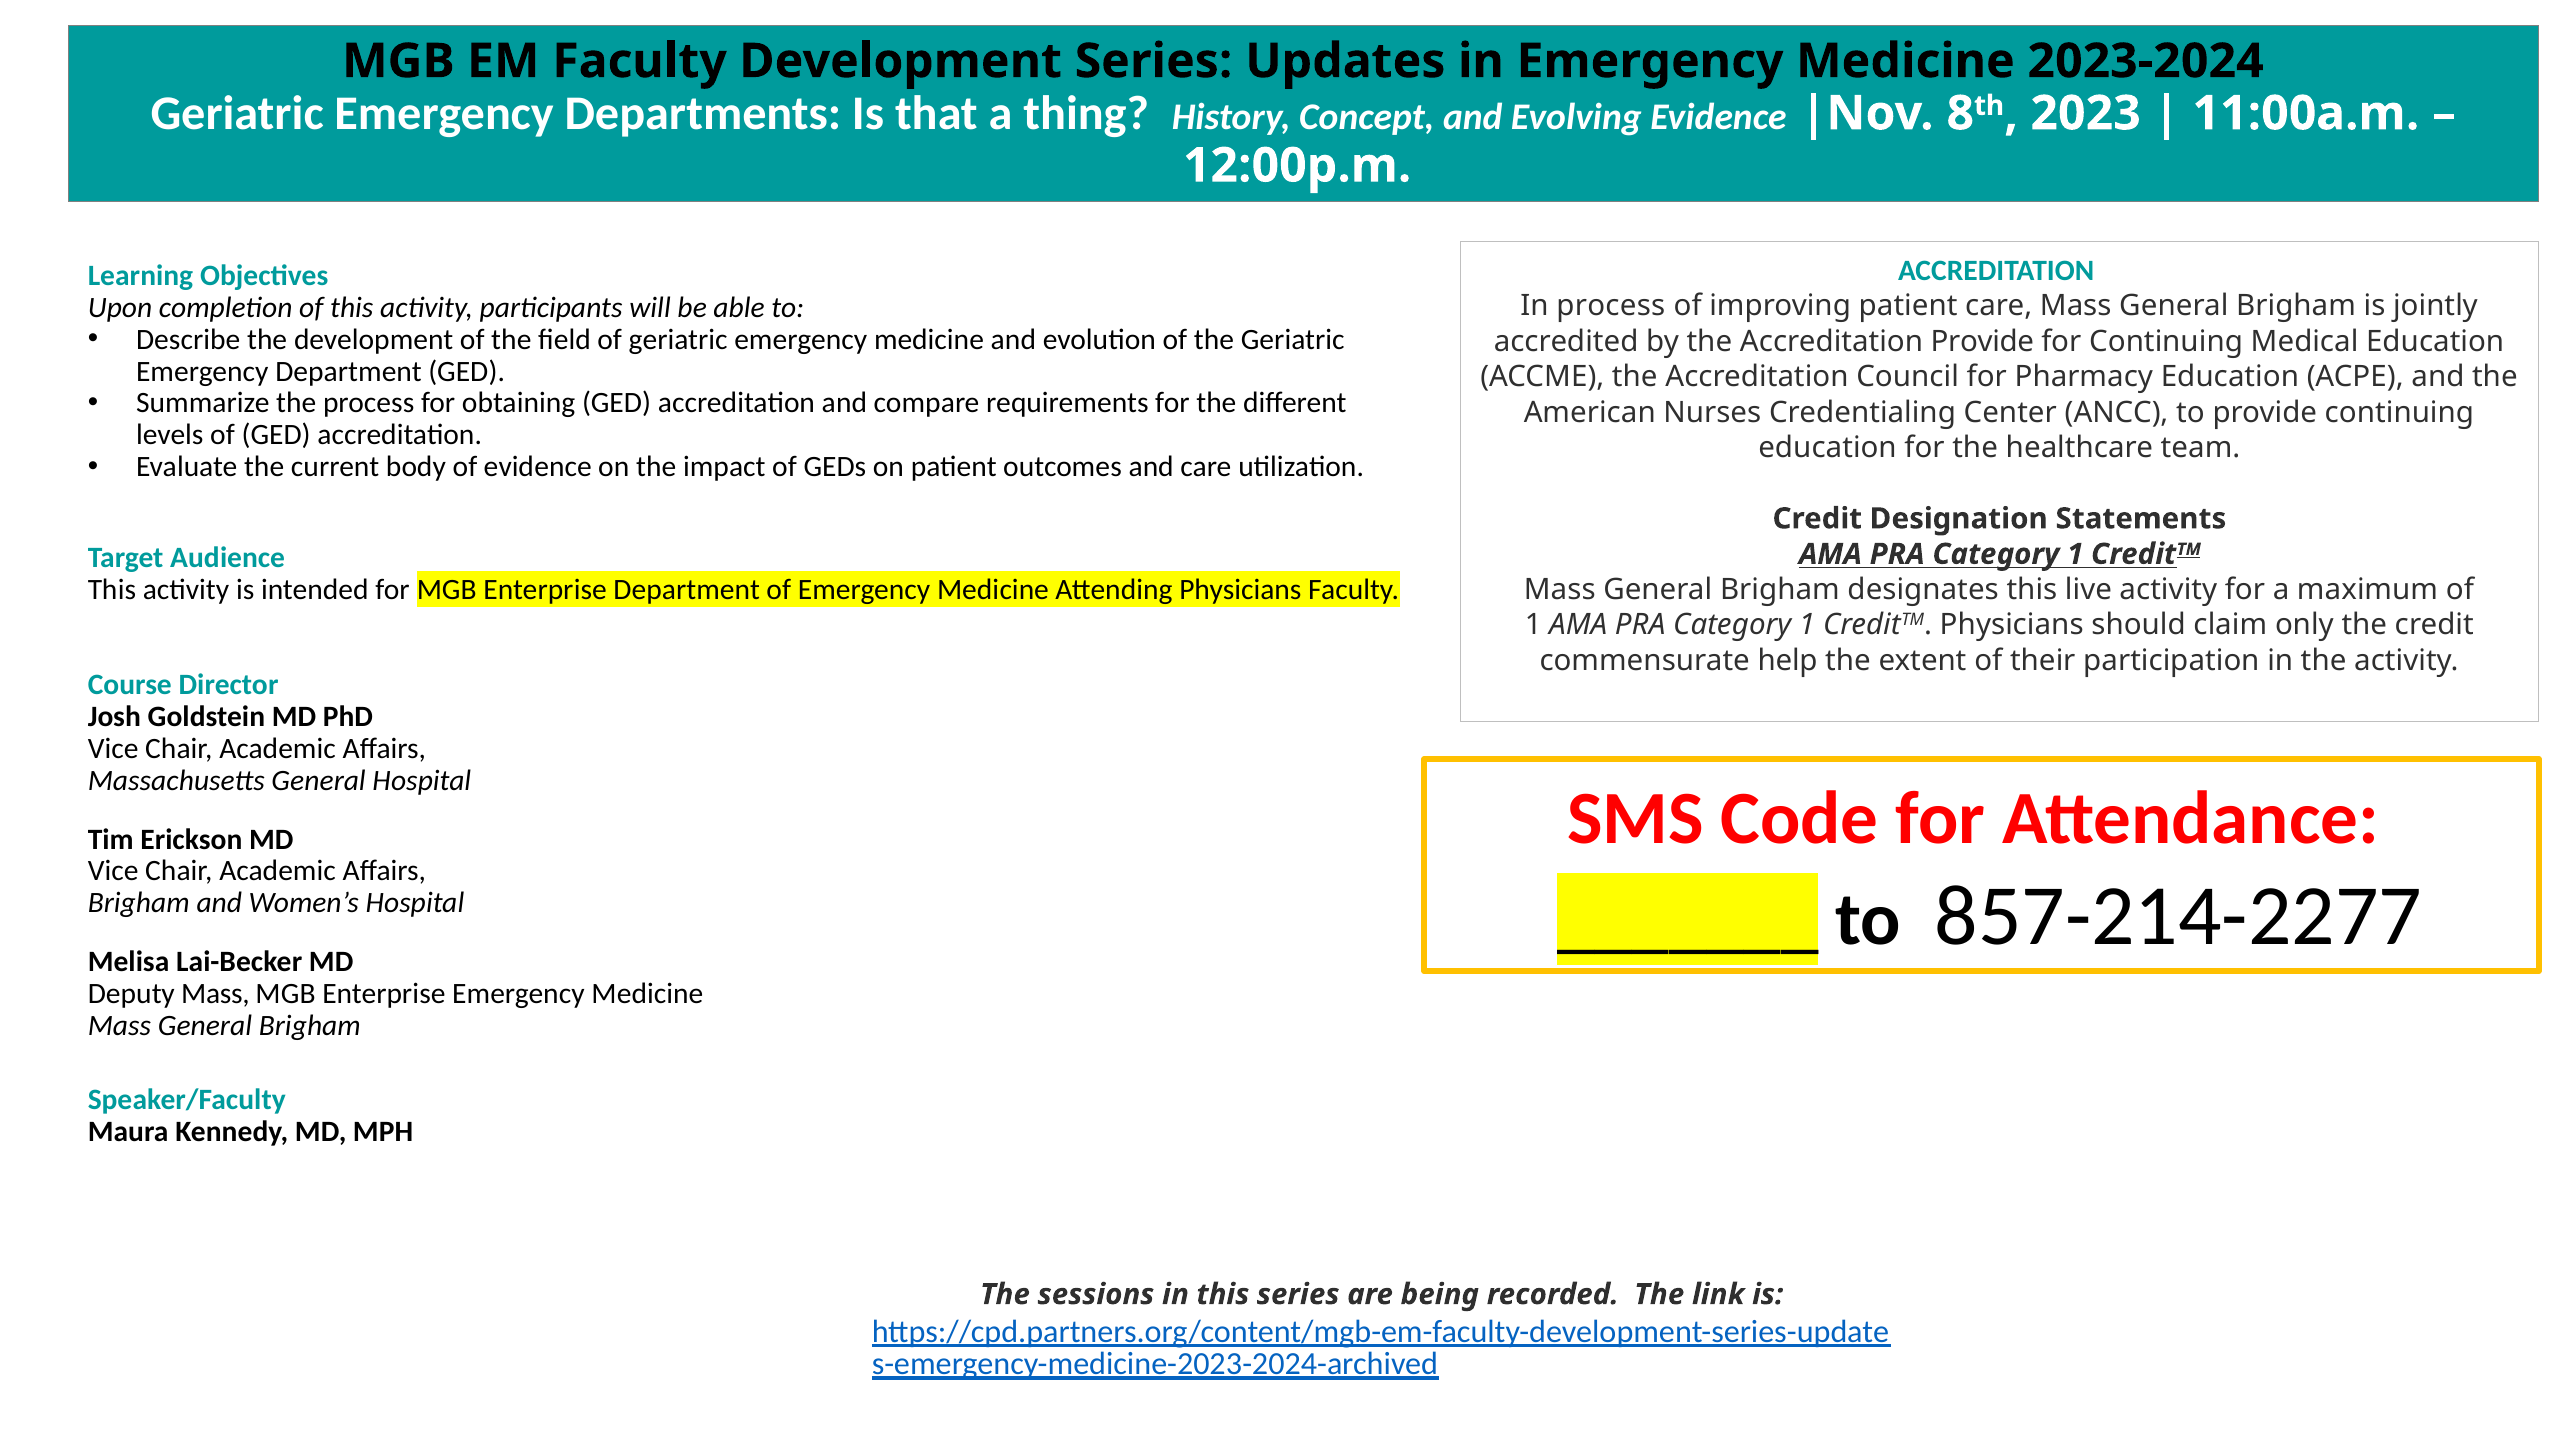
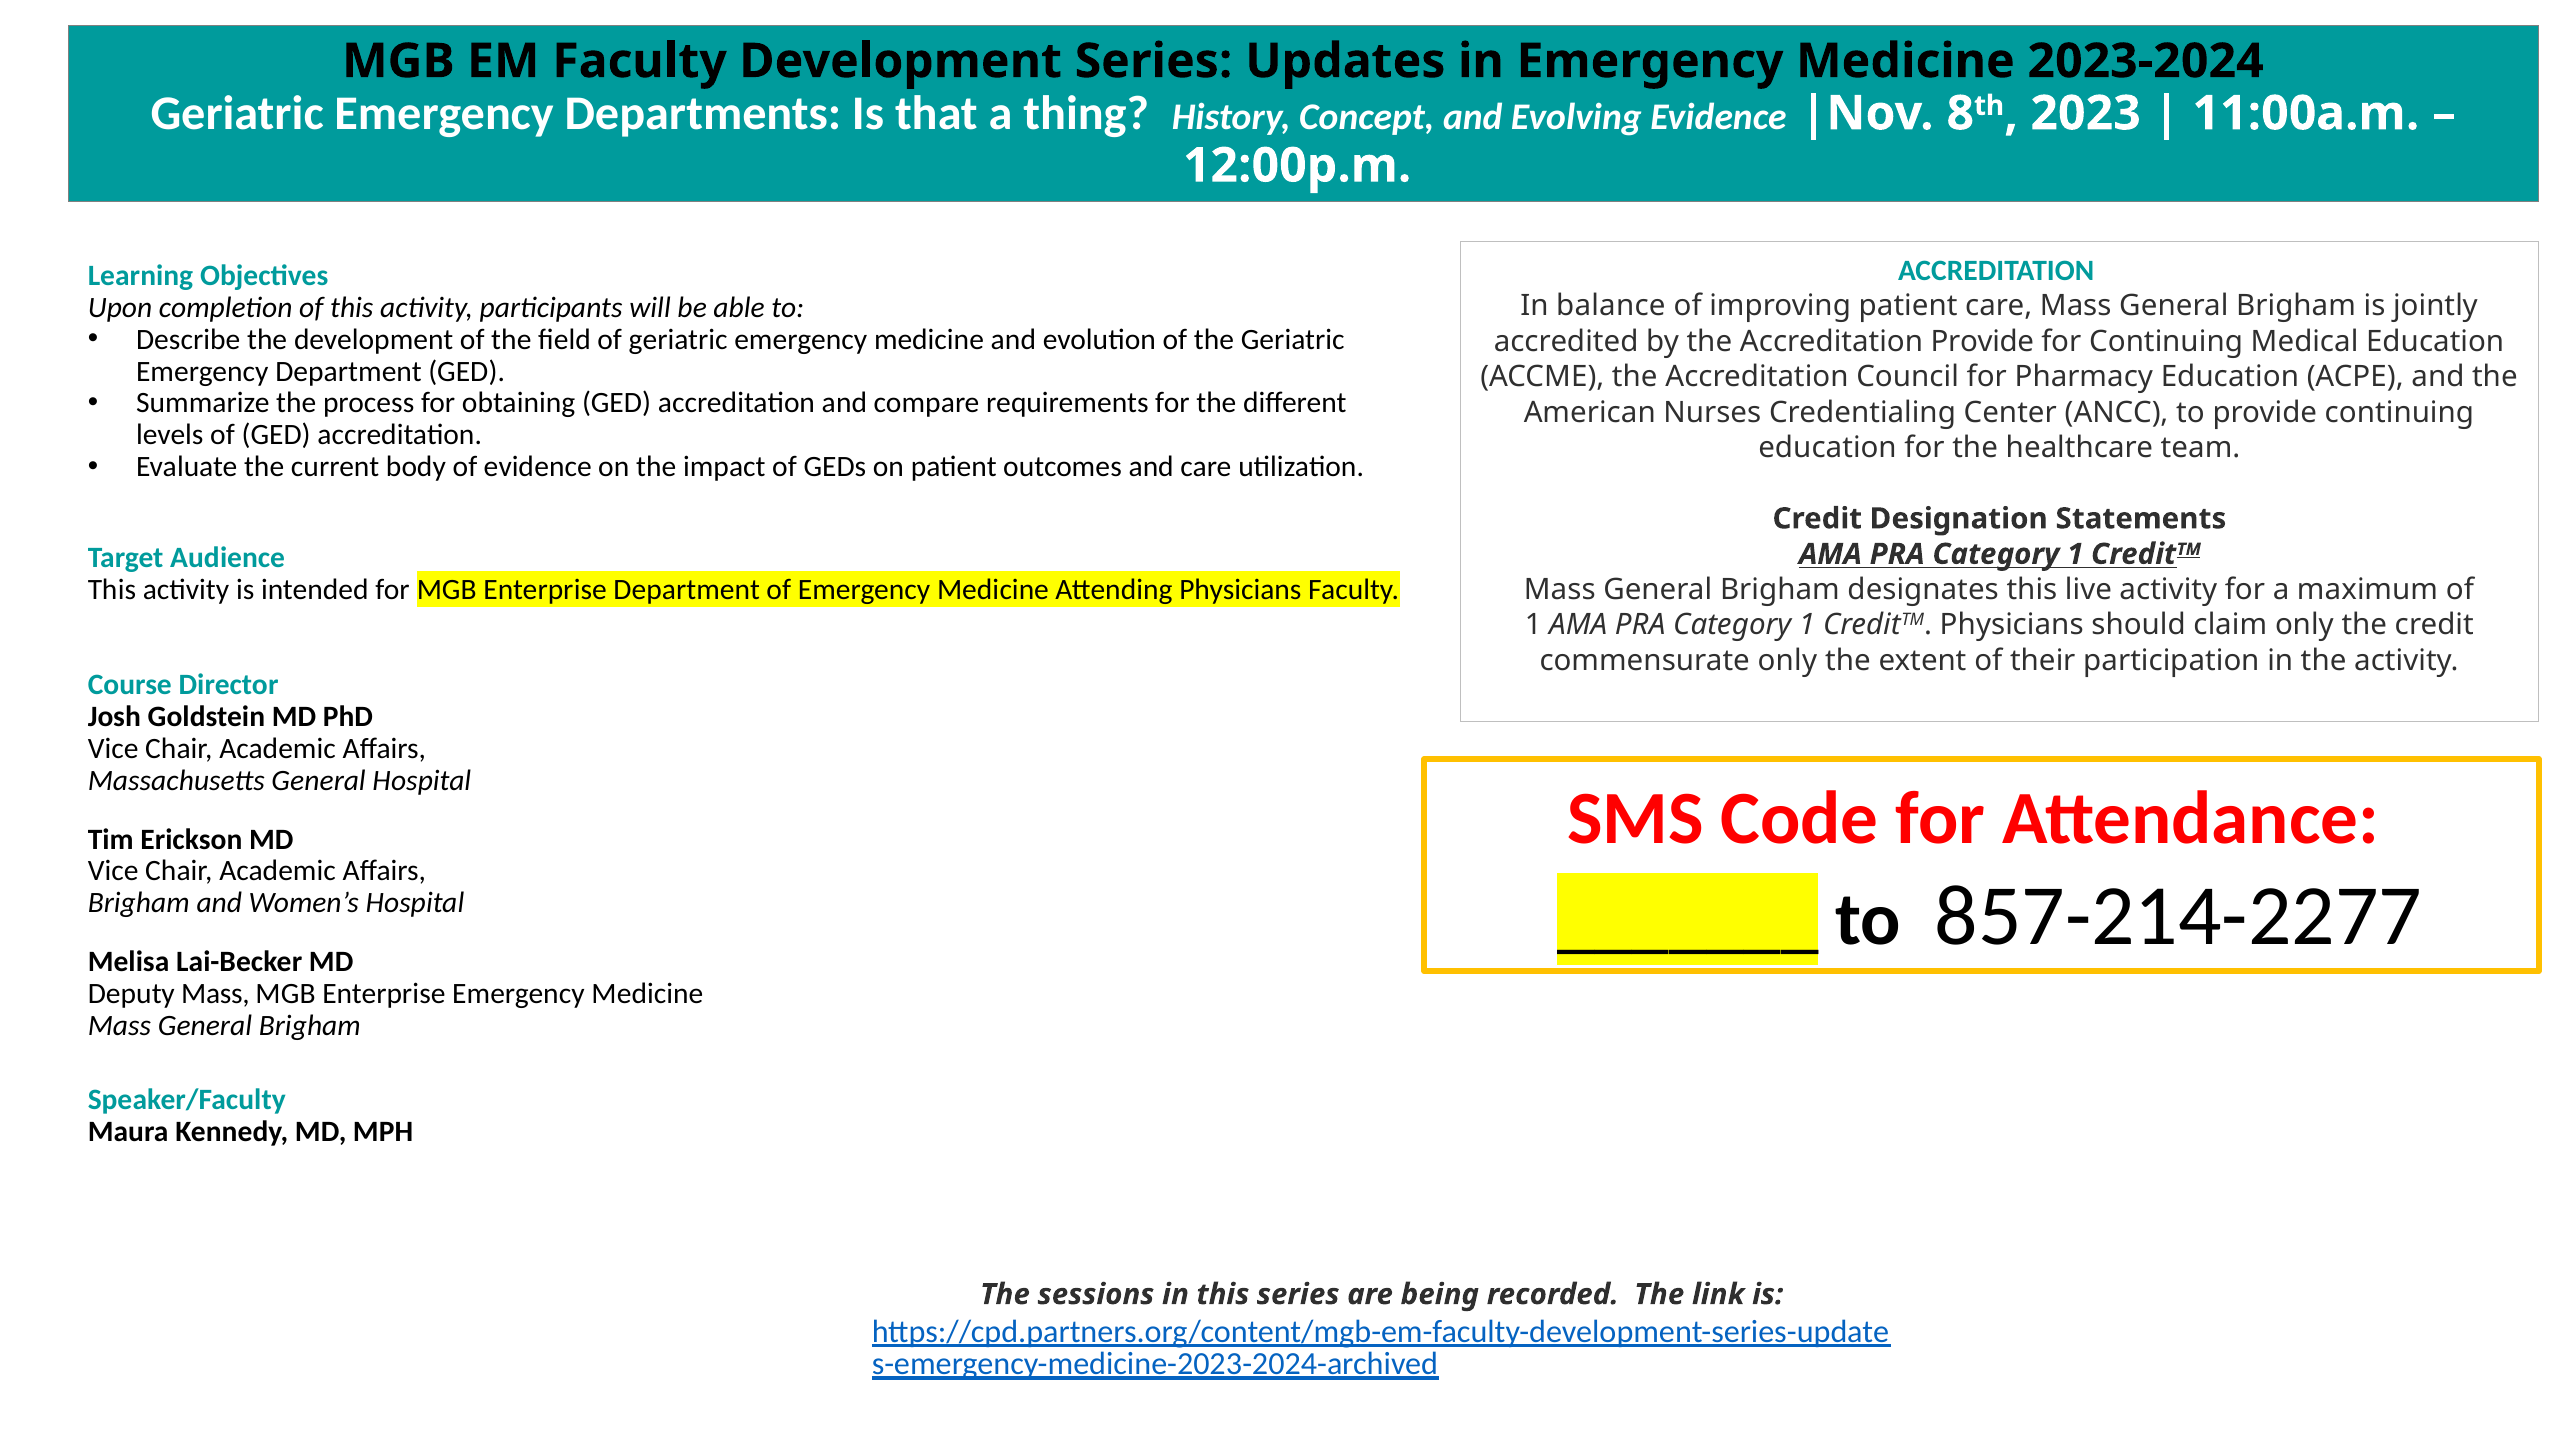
In process: process -> balance (1611, 306)
commensurate help: help -> only (1787, 660)
